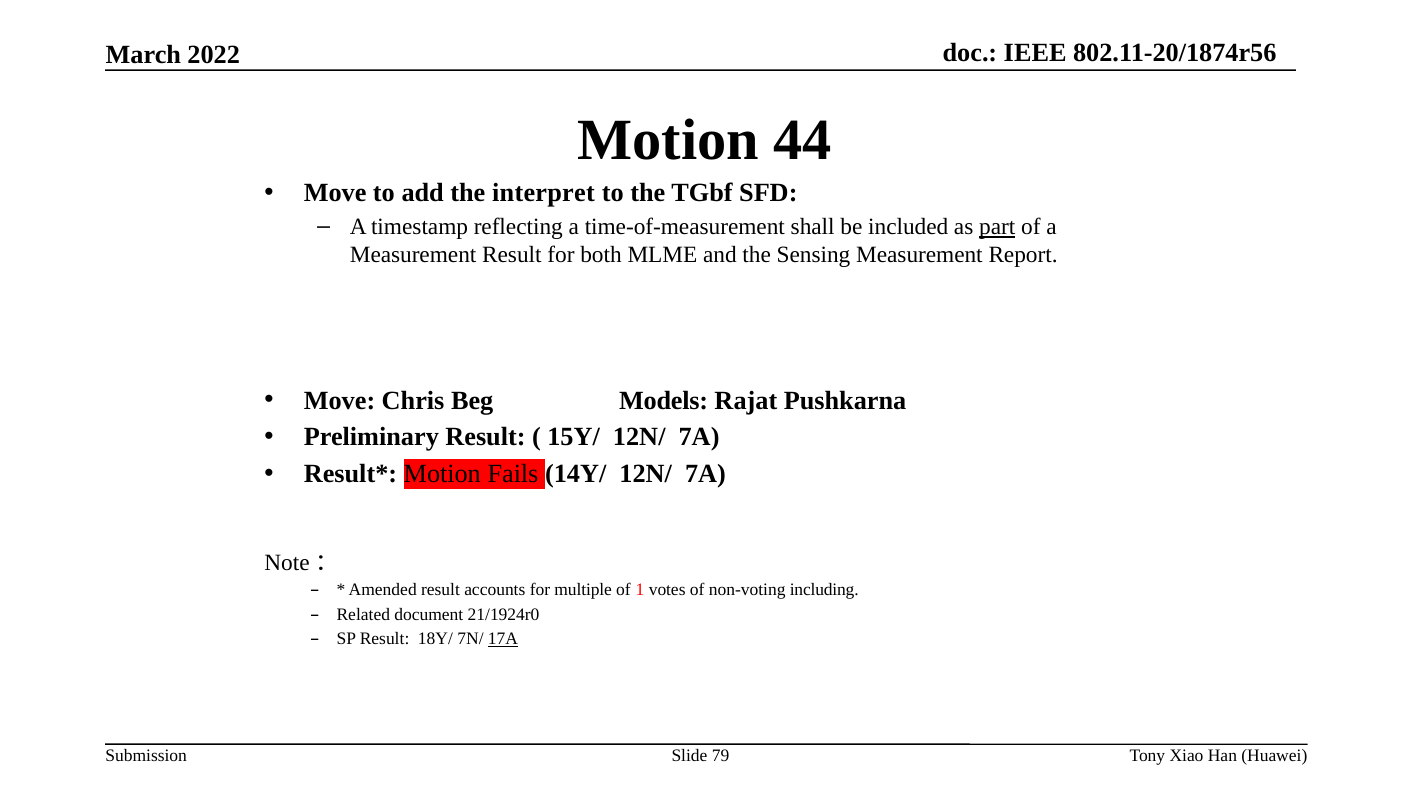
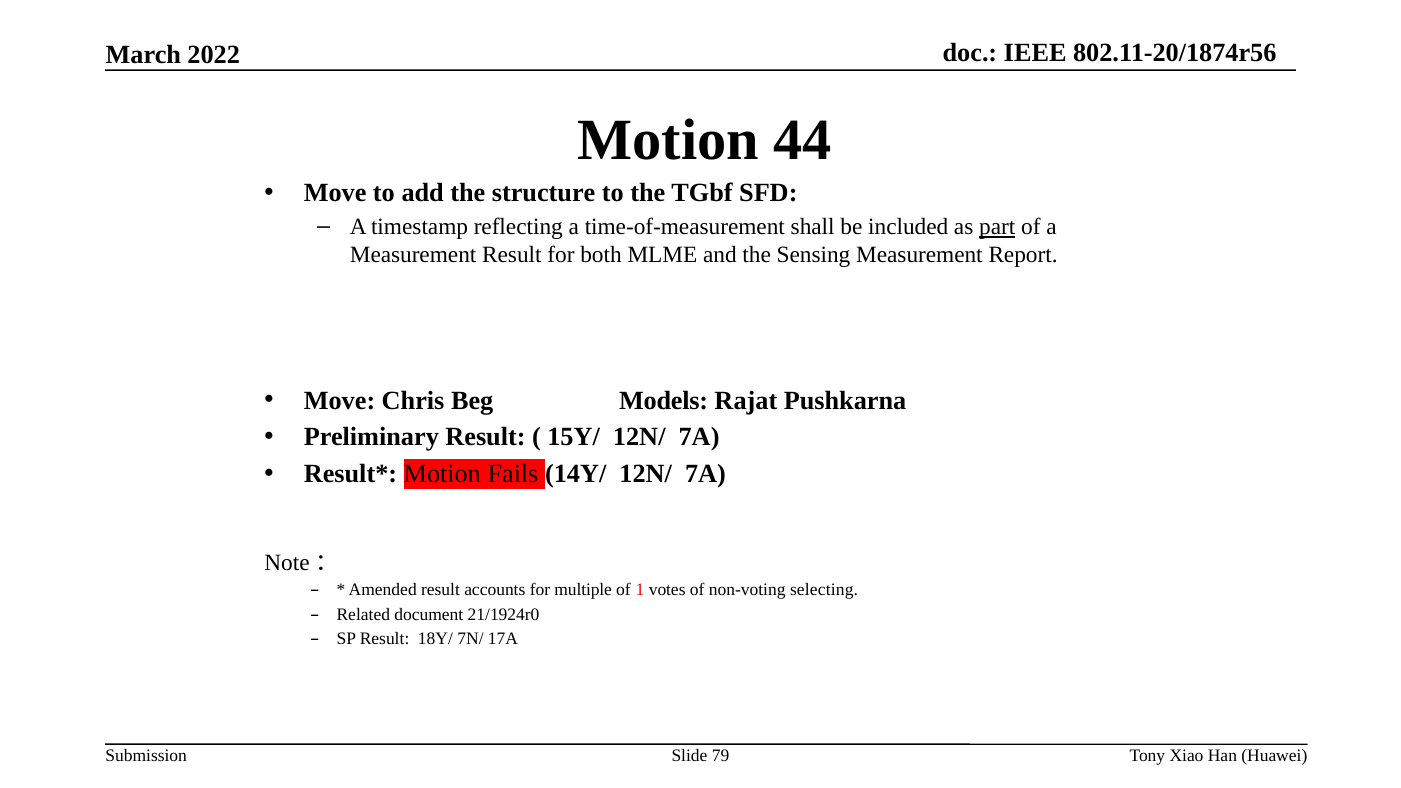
interpret: interpret -> structure (544, 193)
including: including -> selecting (824, 590)
17A underline: present -> none (503, 639)
